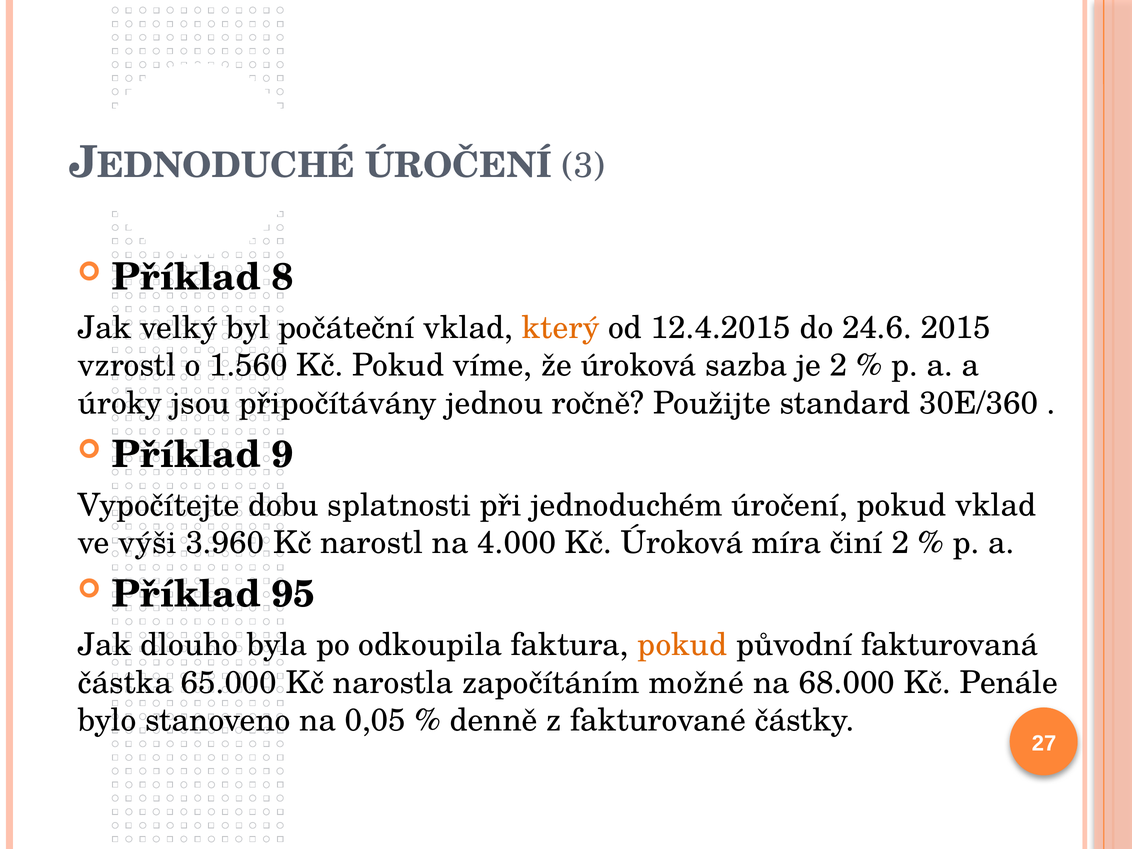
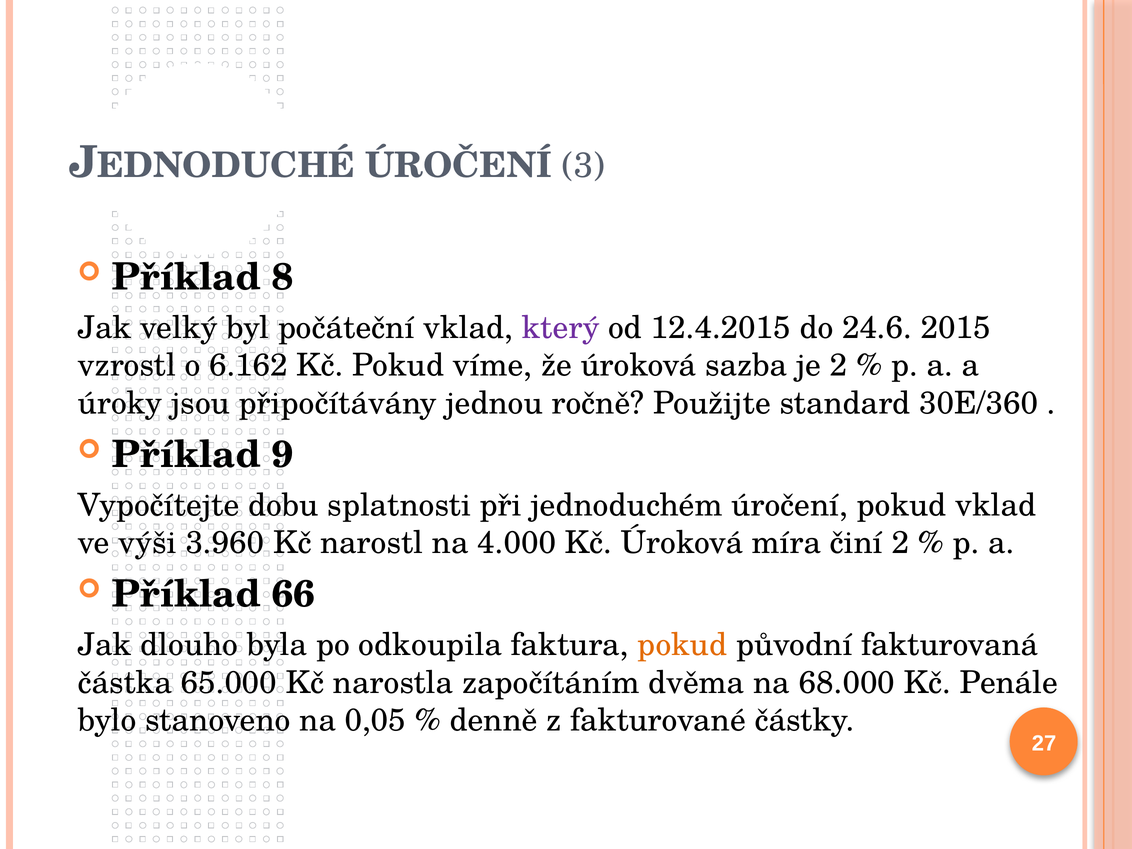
který colour: orange -> purple (561, 328)
1.560: 1.560 -> 6.162 (248, 365)
95: 95 -> 66 (293, 594)
možné: možné -> dvěma (696, 683)
